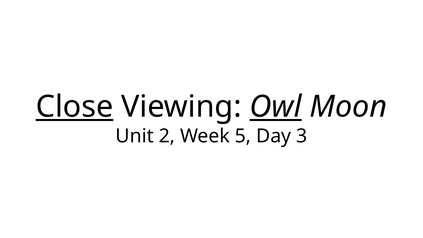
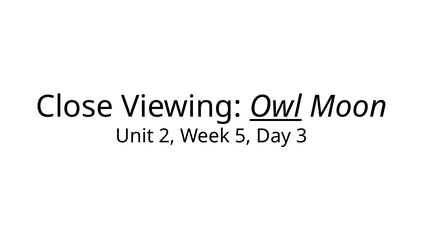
Close underline: present -> none (75, 107)
